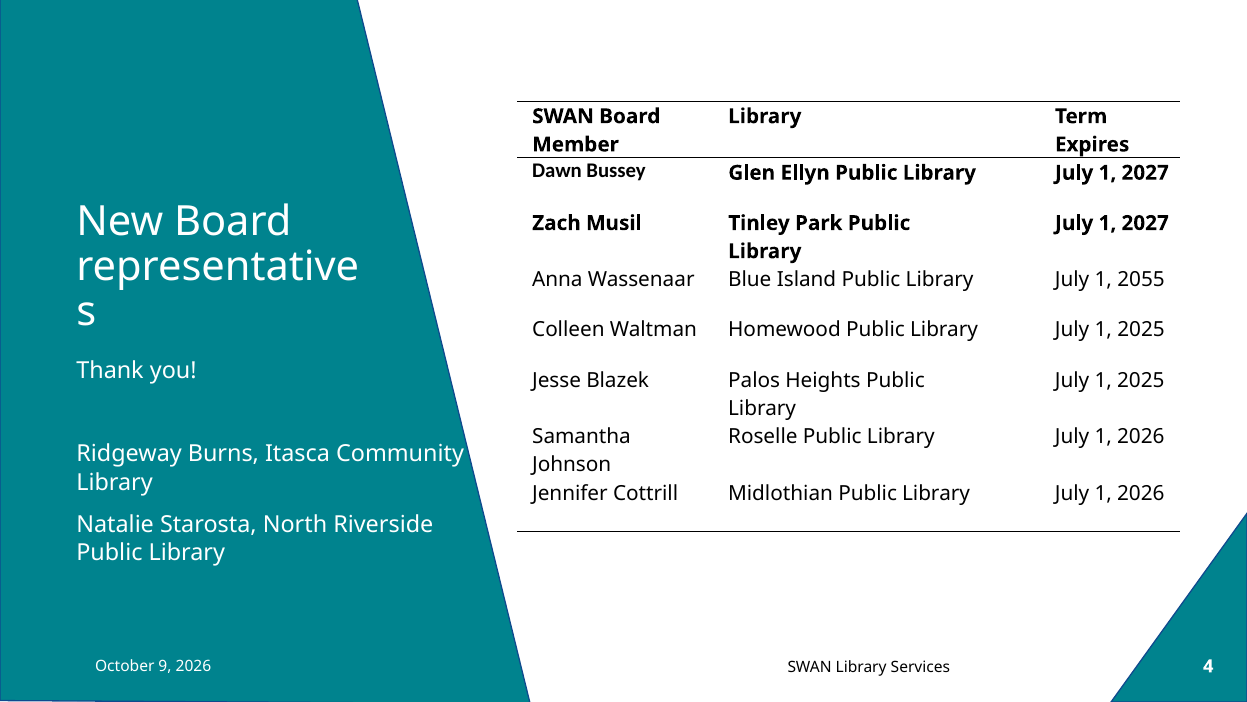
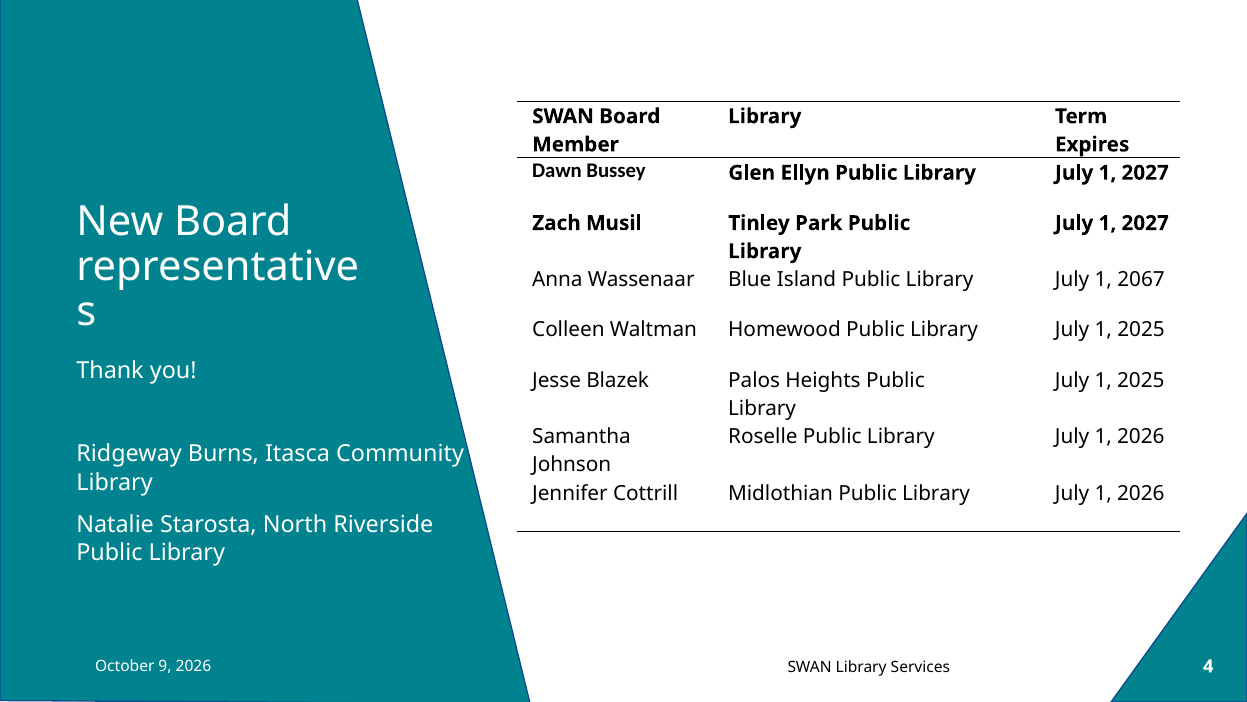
2055: 2055 -> 2067 (1141, 279)
